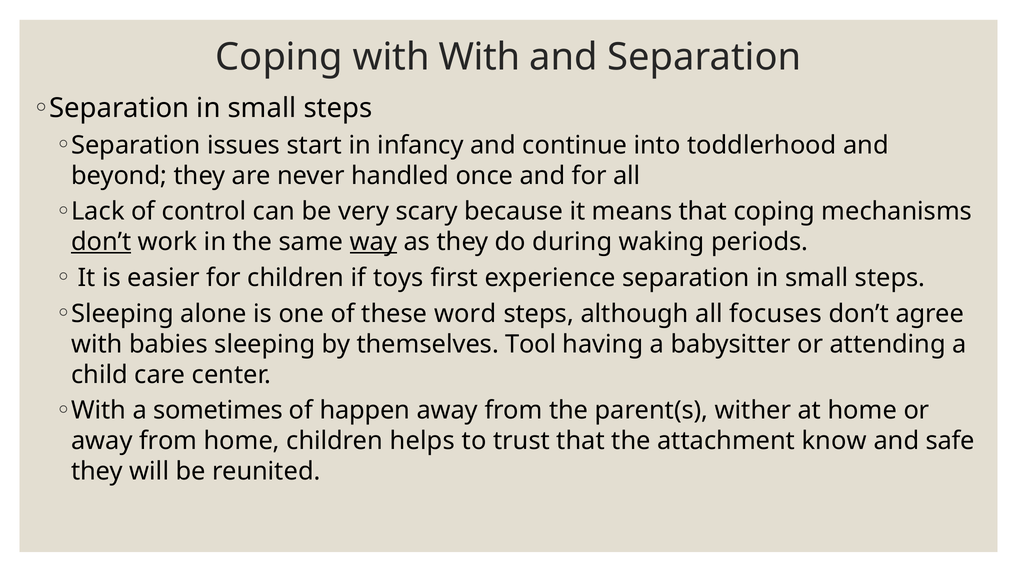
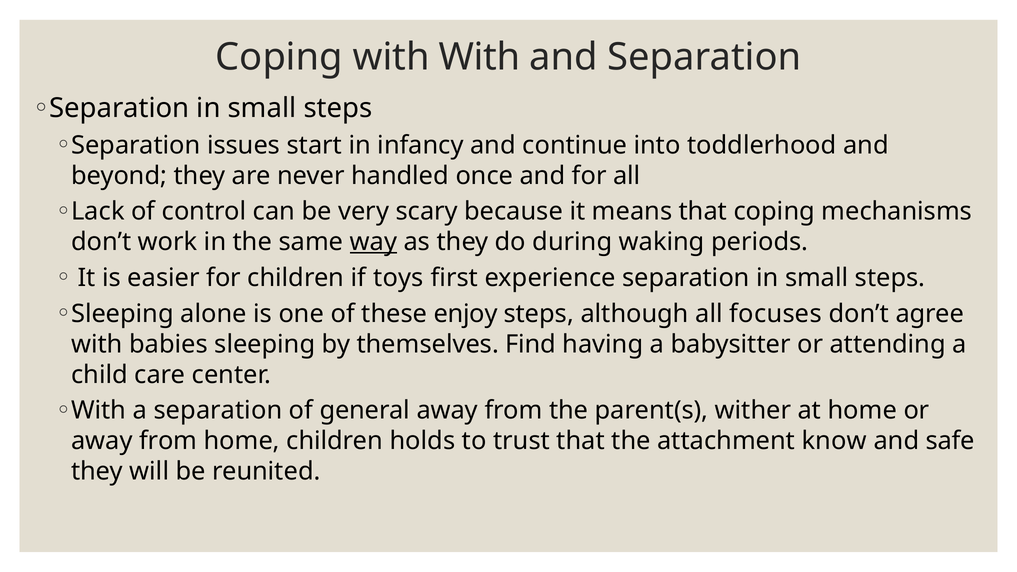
don’t underline: present -> none (101, 242)
word: word -> enjoy (465, 314)
Tool: Tool -> Find (531, 344)
a sometimes: sometimes -> separation (218, 410)
happen: happen -> general (365, 410)
helps: helps -> holds (422, 441)
